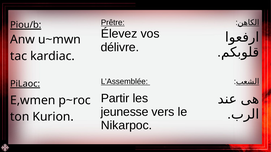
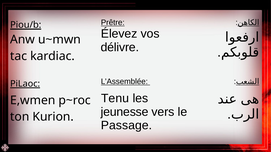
Partir: Partir -> Tenu (115, 99)
Nikarpoc: Nikarpoc -> Passage (127, 126)
